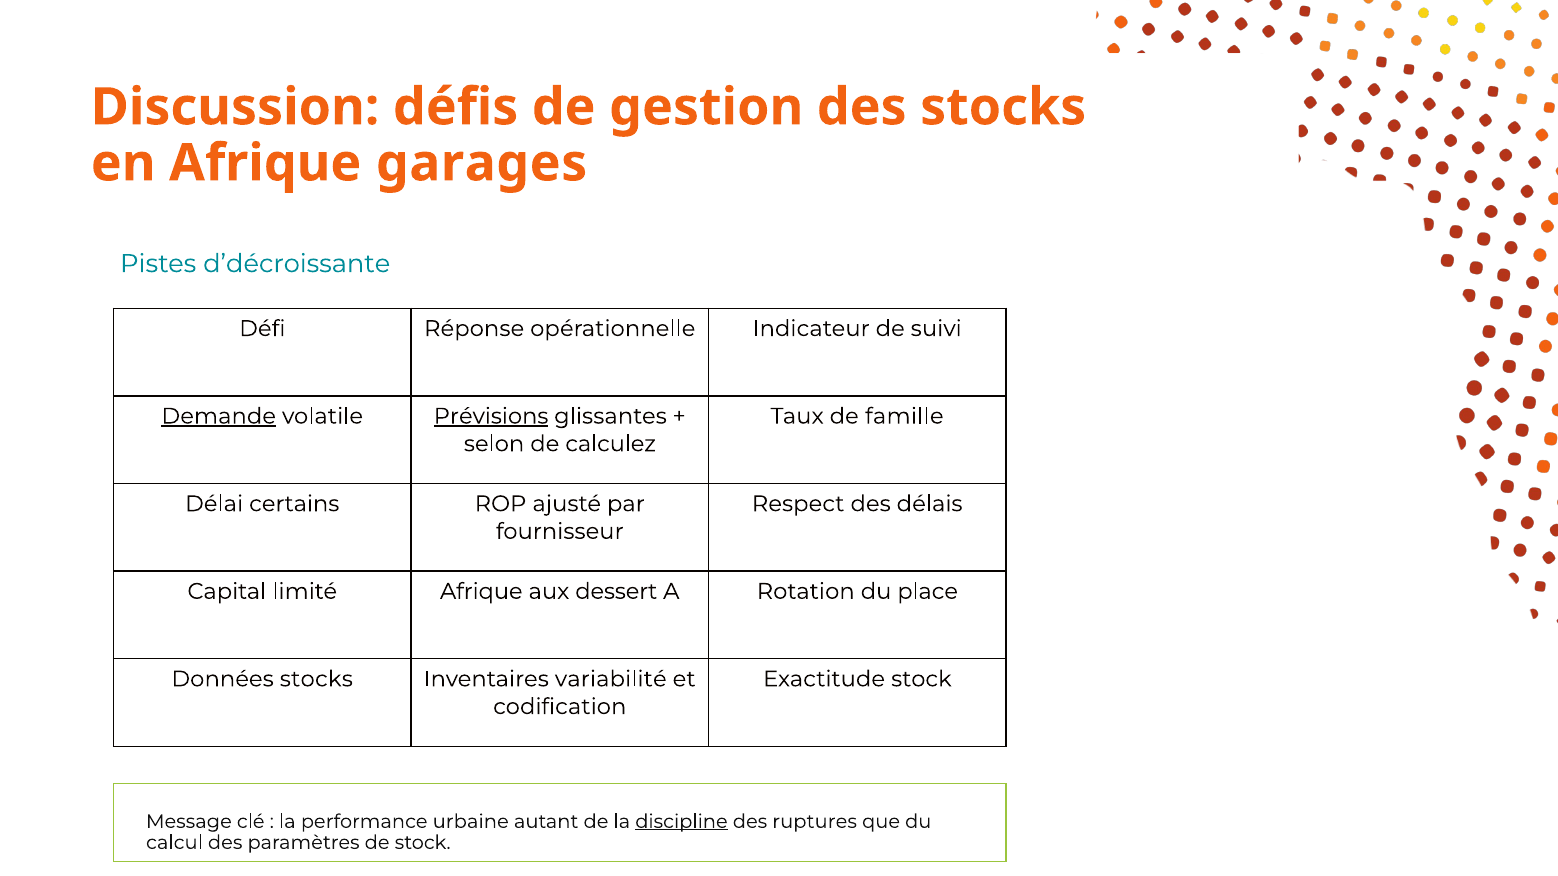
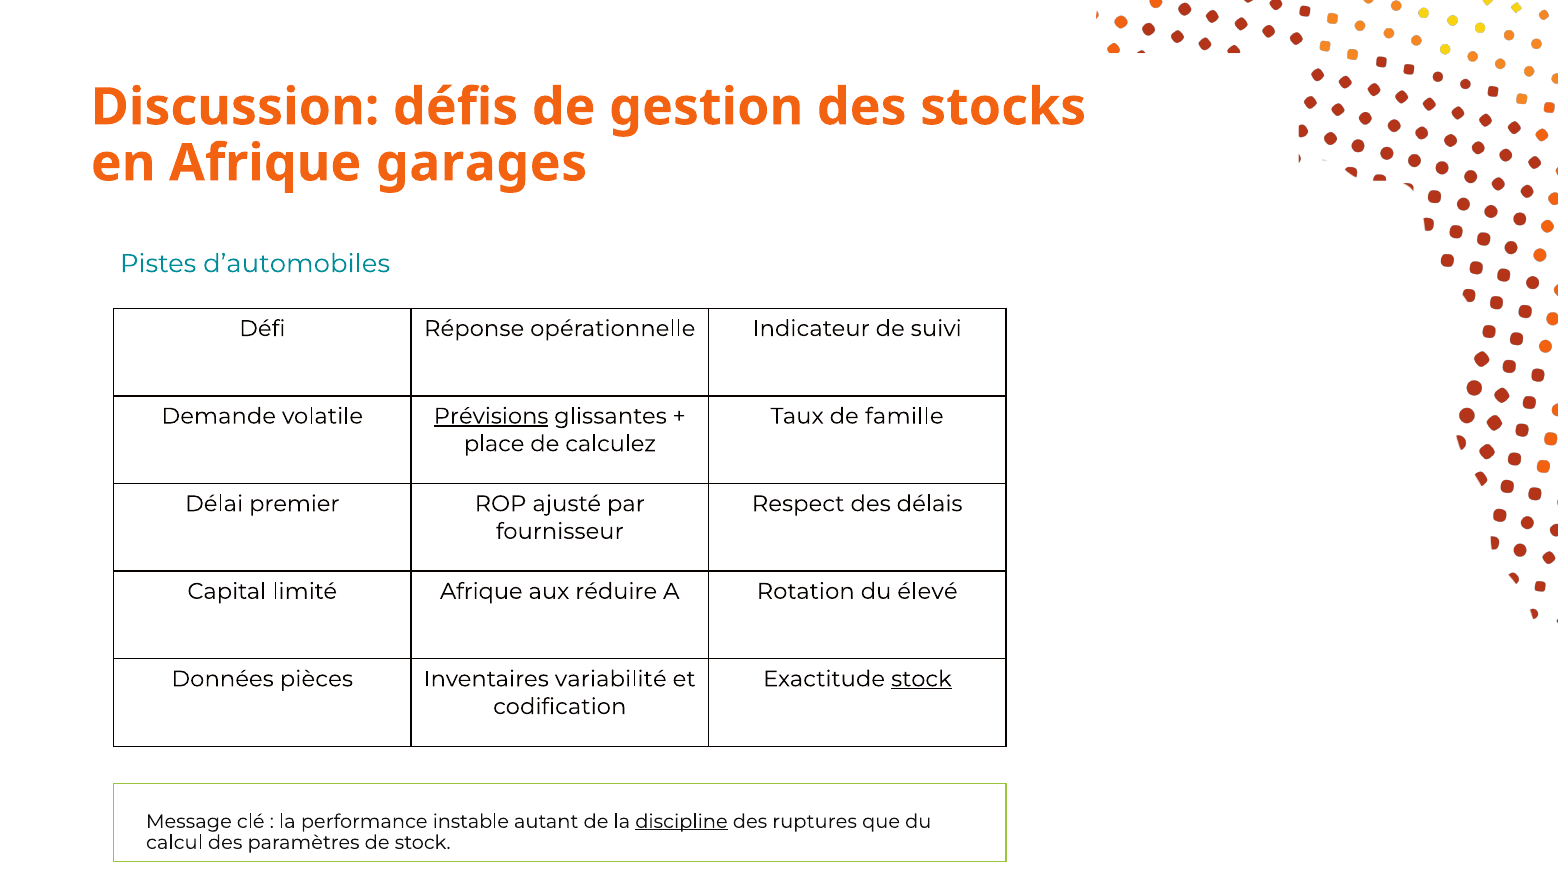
d’décroissante: d’décroissante -> d’automobiles (297, 264)
Demande underline: present -> none (219, 416)
selon: selon -> place (494, 444)
certains: certains -> premier (294, 504)
dessert: dessert -> réduire (616, 592)
place: place -> élevé (927, 592)
Données stocks: stocks -> pièces (316, 679)
stock underline: none -> present (921, 679)
urbaine: urbaine -> instable (471, 822)
